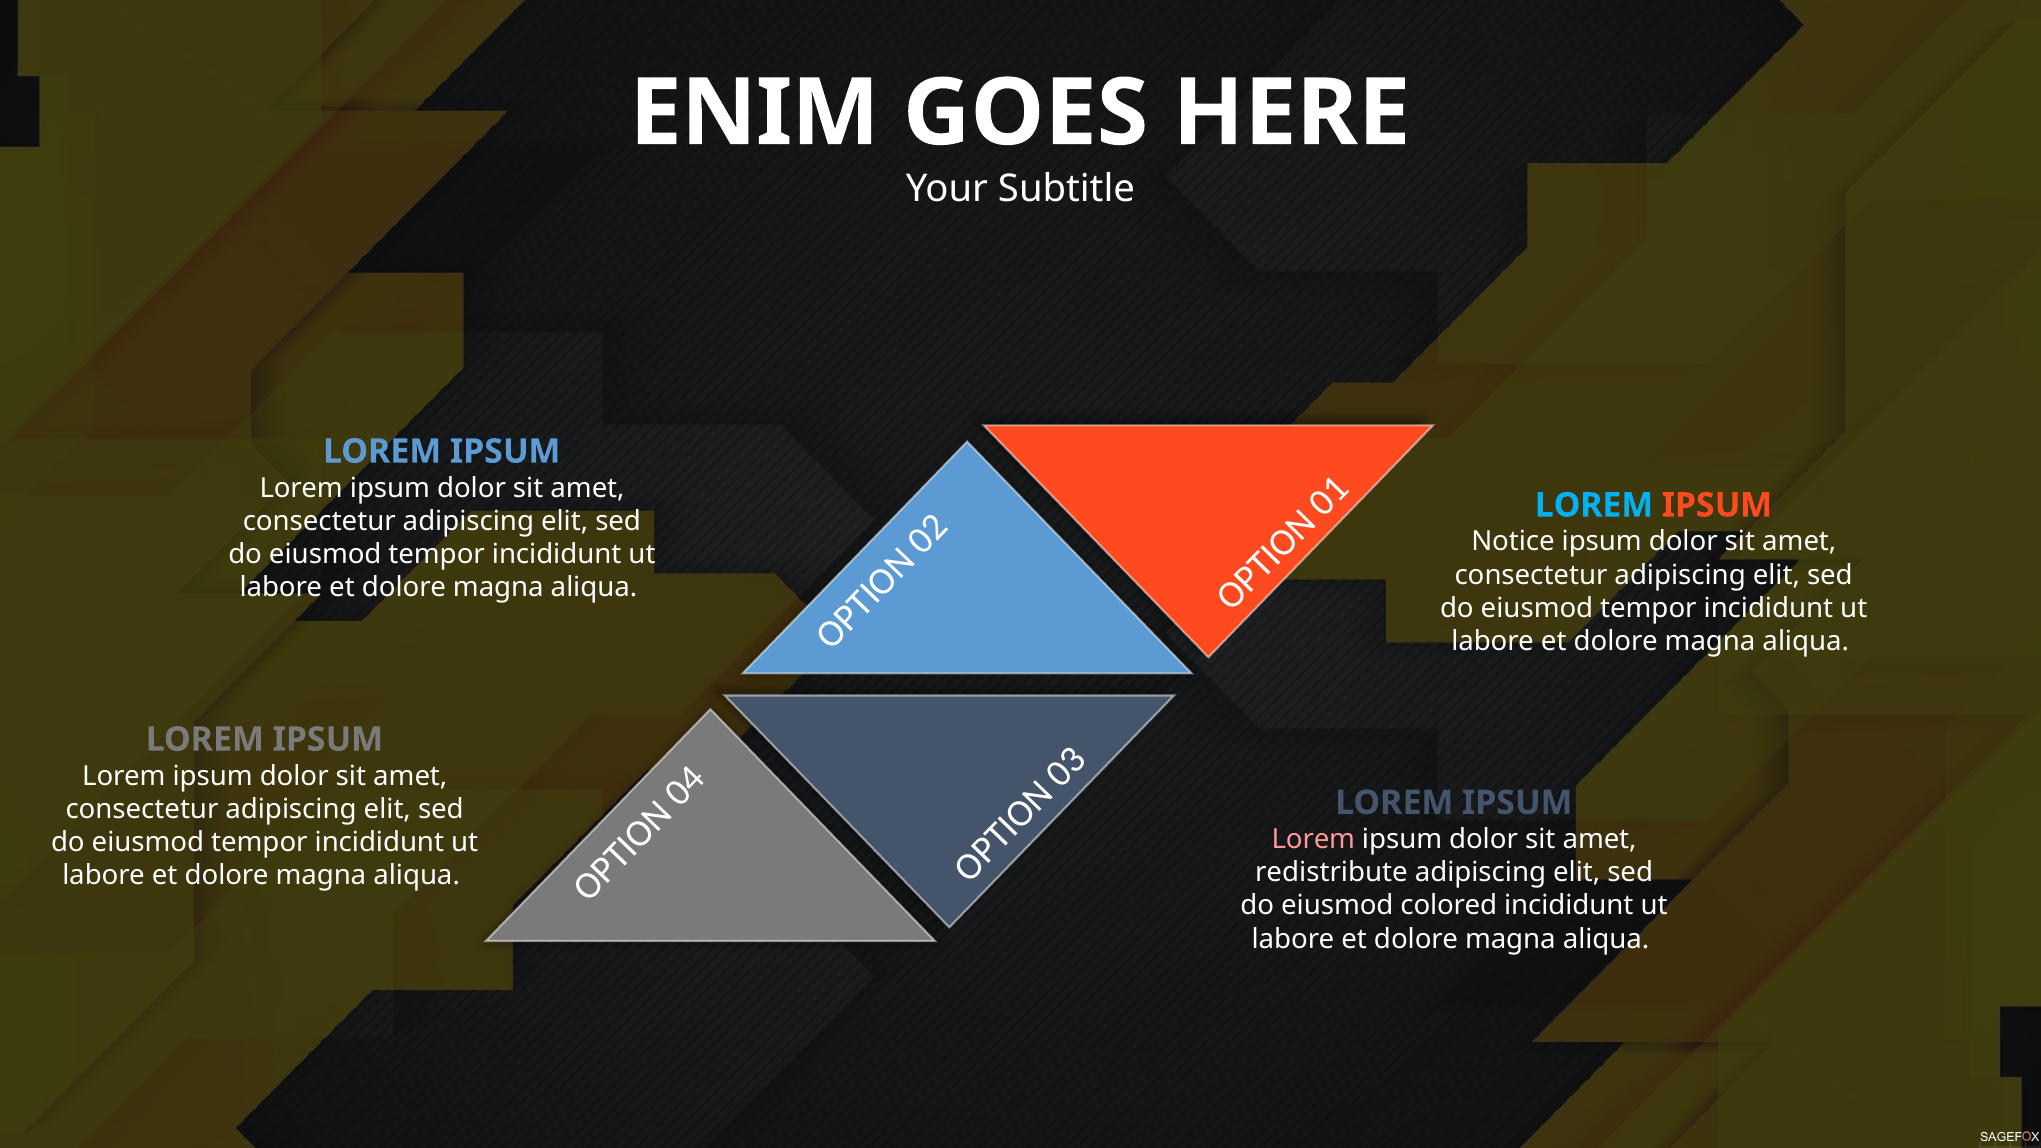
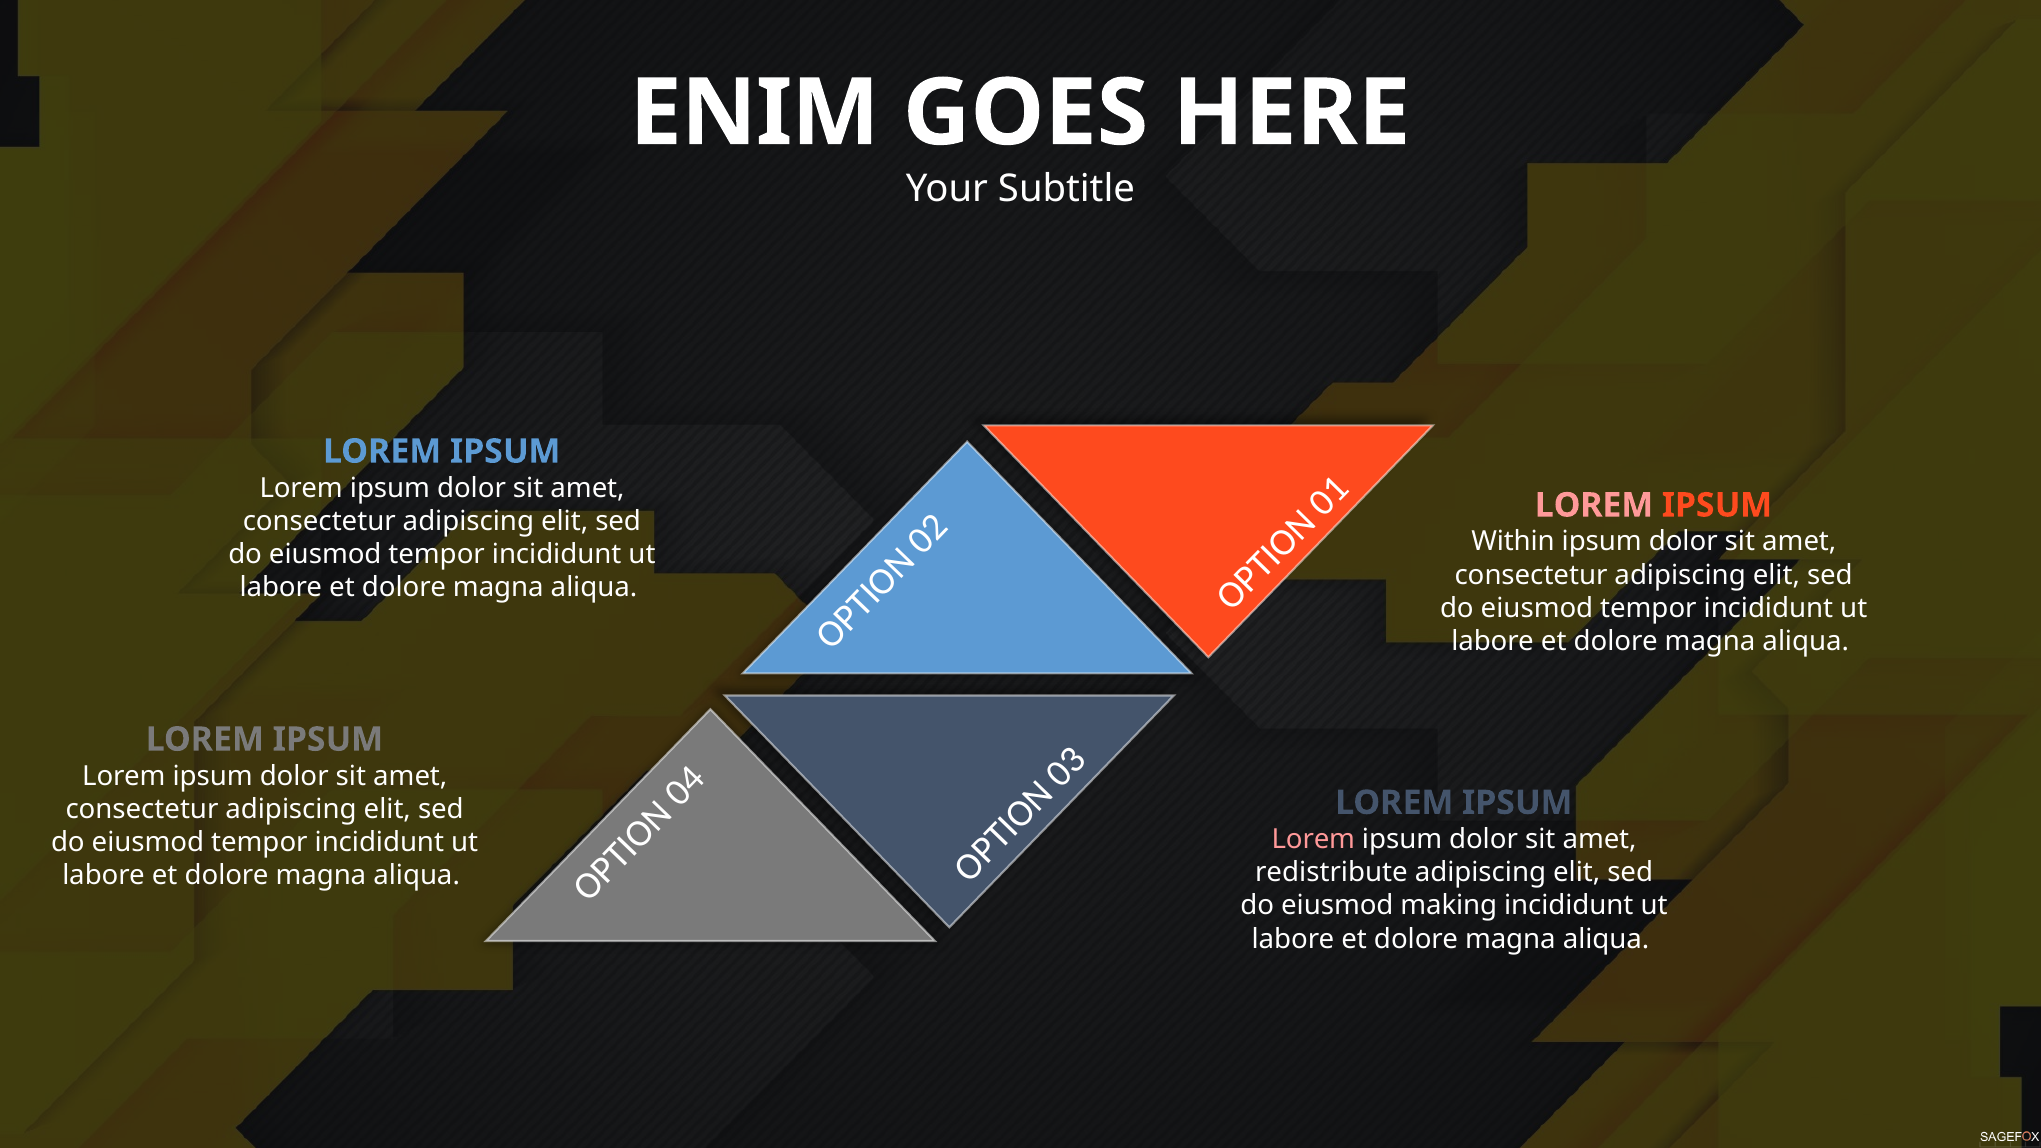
LOREM colour: light blue -> pink (1594, 505)
Notice: Notice -> Within (1513, 542)
colored: colored -> making (1449, 906)
